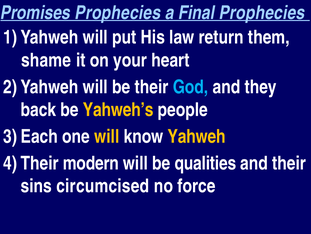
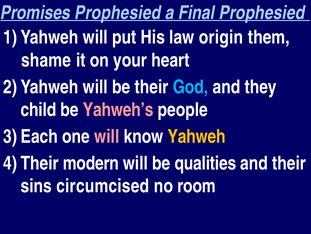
Promises Prophecies: Prophecies -> Prophesied (118, 13)
Final Prophecies: Prophecies -> Prophesied (262, 13)
return: return -> origin (221, 37)
back: back -> child (38, 110)
Yahweh’s colour: yellow -> pink (118, 110)
will colour: yellow -> pink (107, 136)
force: force -> room (196, 185)
